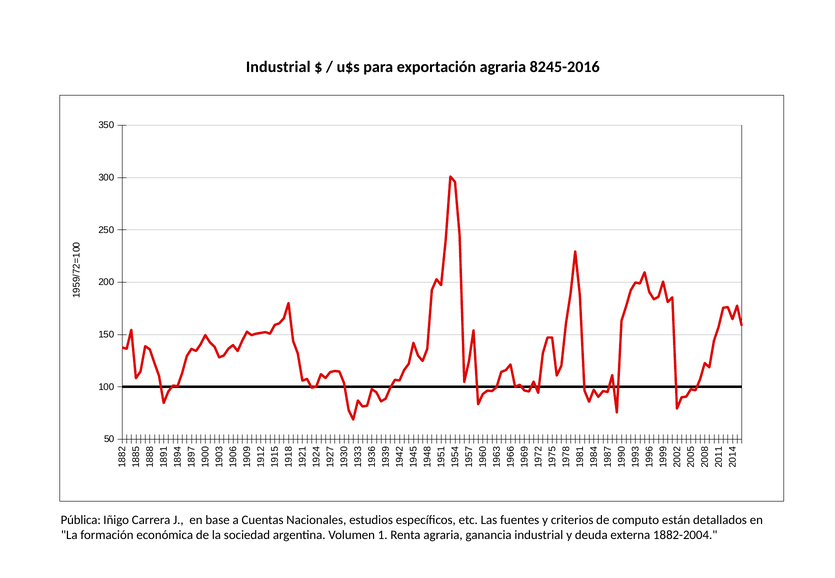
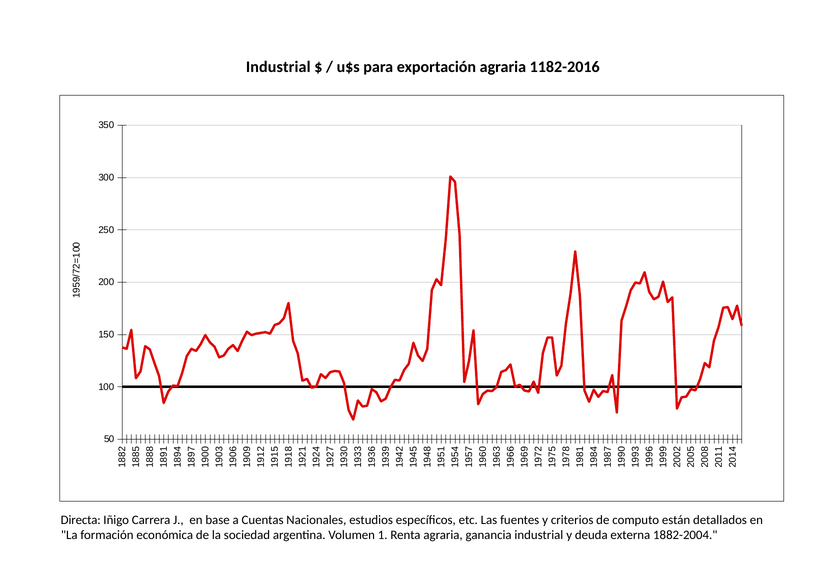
8245-2016: 8245-2016 -> 1182-2016 (565, 67)
Pública: Pública -> Directa (81, 520)
